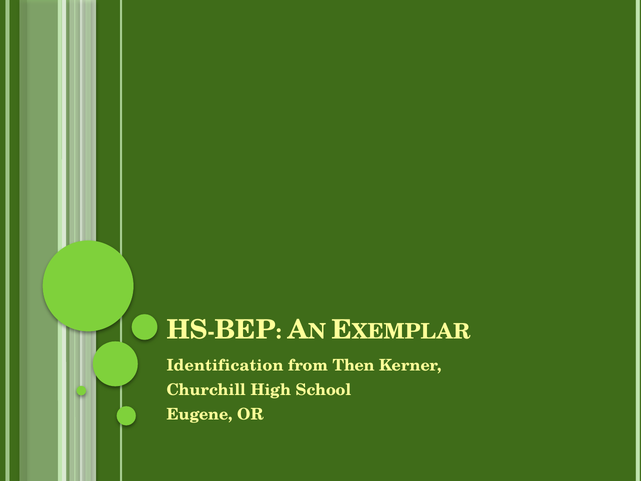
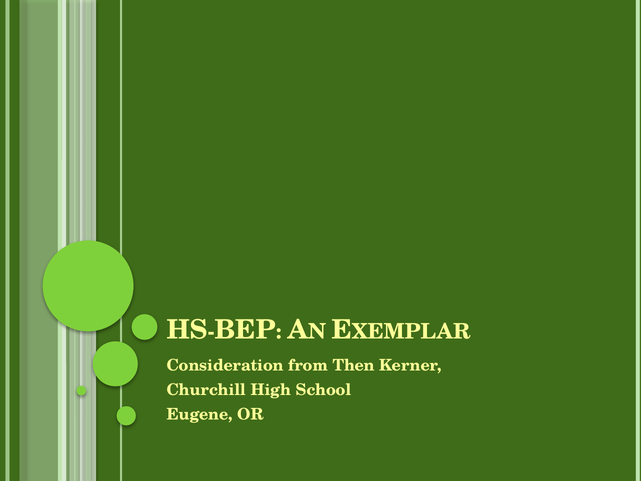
Identification: Identification -> Consideration (225, 365)
